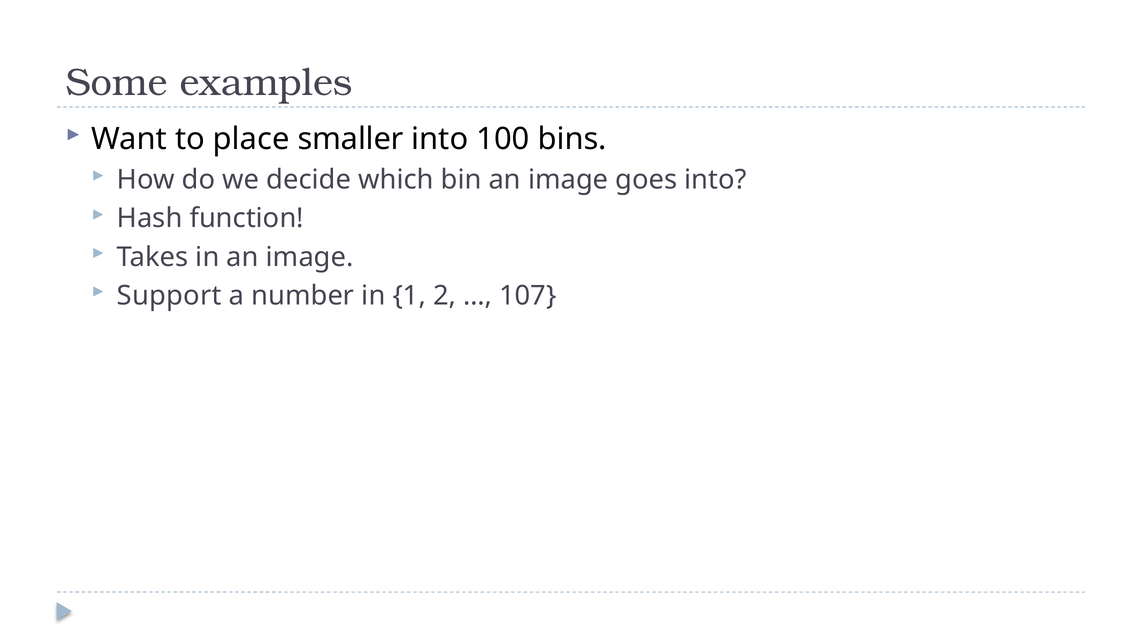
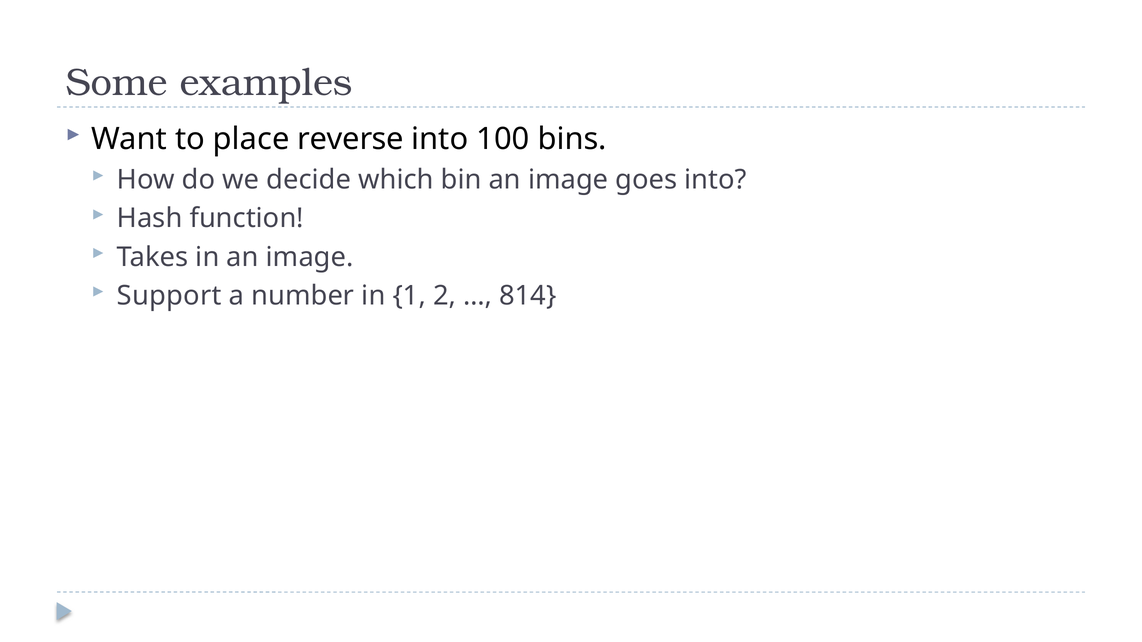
smaller: smaller -> reverse (351, 139)
107: 107 -> 814 (528, 296)
